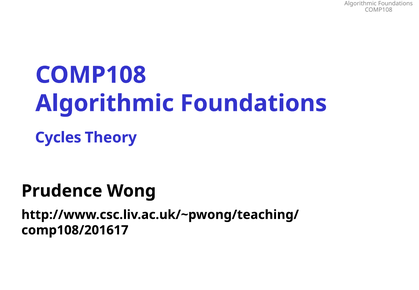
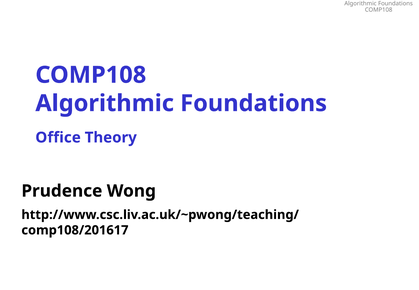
Cycles: Cycles -> Office (58, 138)
